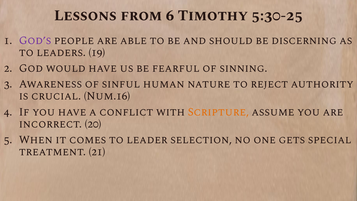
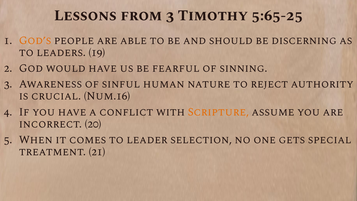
from 6: 6 -> 3 (170, 15)
5:30-25: 5:30-25 -> 5:65-25 (277, 15)
God’s colour: purple -> orange (35, 40)
